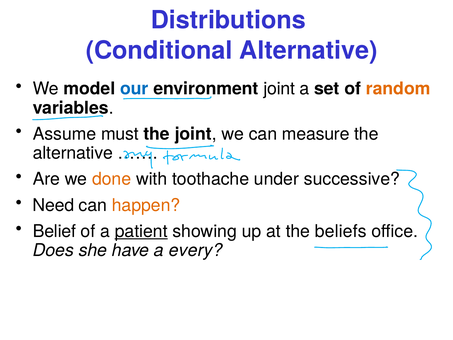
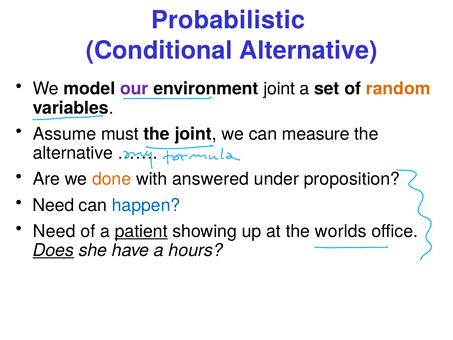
Distributions: Distributions -> Probabilistic (228, 20)
our colour: blue -> purple (134, 89)
toothache: toothache -> answered (211, 179)
successive: successive -> proposition (352, 179)
happen colour: orange -> blue (146, 205)
Belief: Belief -> Need (54, 231)
beliefs: beliefs -> worlds (341, 231)
Does underline: none -> present (53, 250)
every: every -> hours (196, 250)
